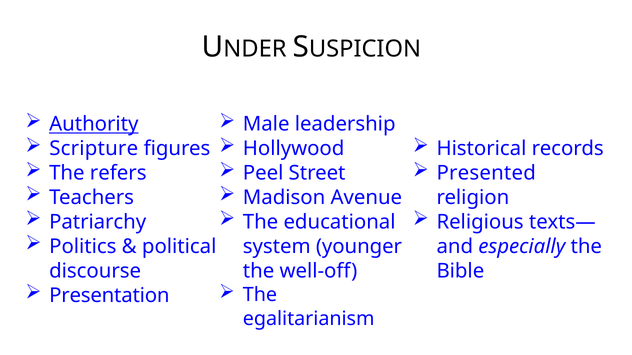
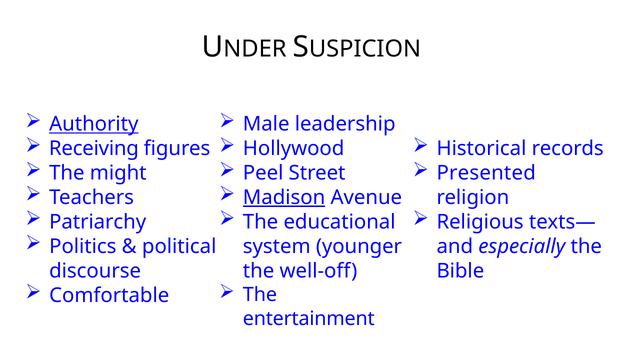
Scripture: Scripture -> Receiving (94, 149)
refers: refers -> might (118, 173)
Madison underline: none -> present (284, 198)
Presentation: Presentation -> Comfortable (109, 296)
egalitarianism: egalitarianism -> entertainment (309, 319)
